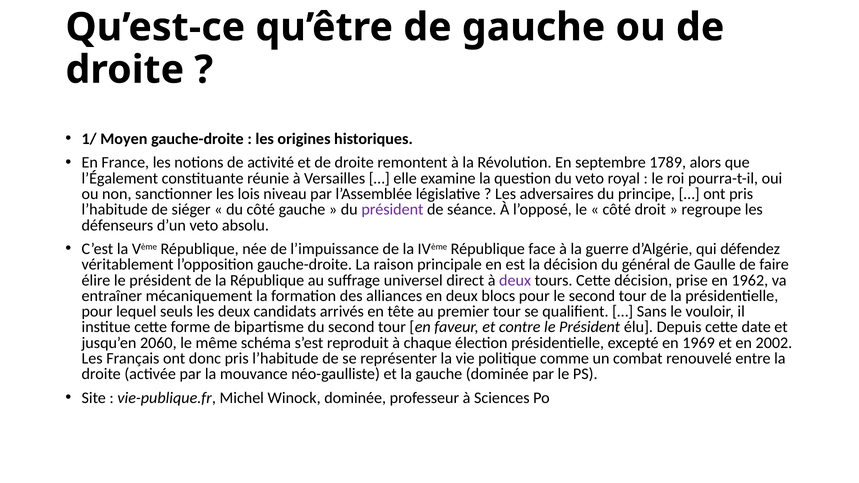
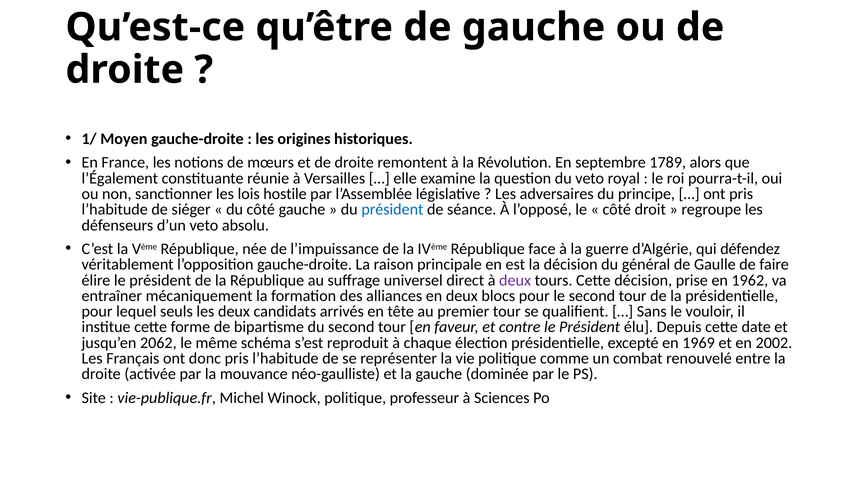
activité: activité -> mœurs (271, 163)
niveau: niveau -> hostile (285, 194)
président colour: purple -> blue (392, 210)
2060: 2060 -> 2062 (158, 343)
Winock dominée: dominée -> politique (355, 398)
